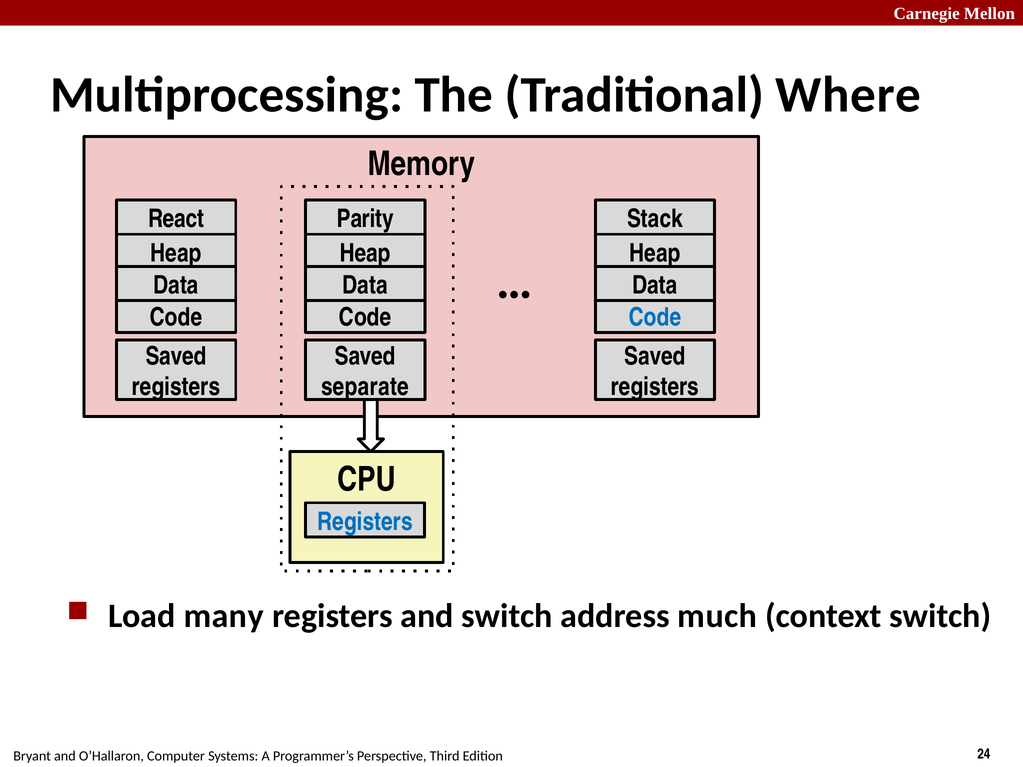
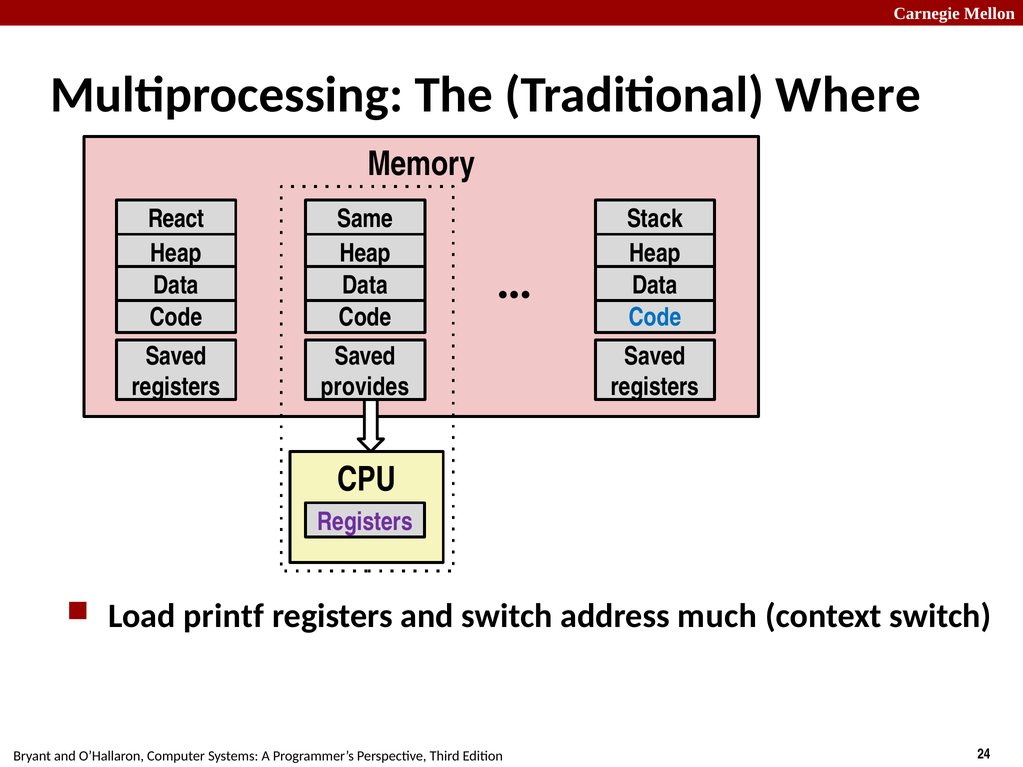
Parity: Parity -> Same (365, 219)
separate: separate -> provides (365, 387)
Registers colour: blue -> purple (365, 522)
many: many -> printf (224, 616)
